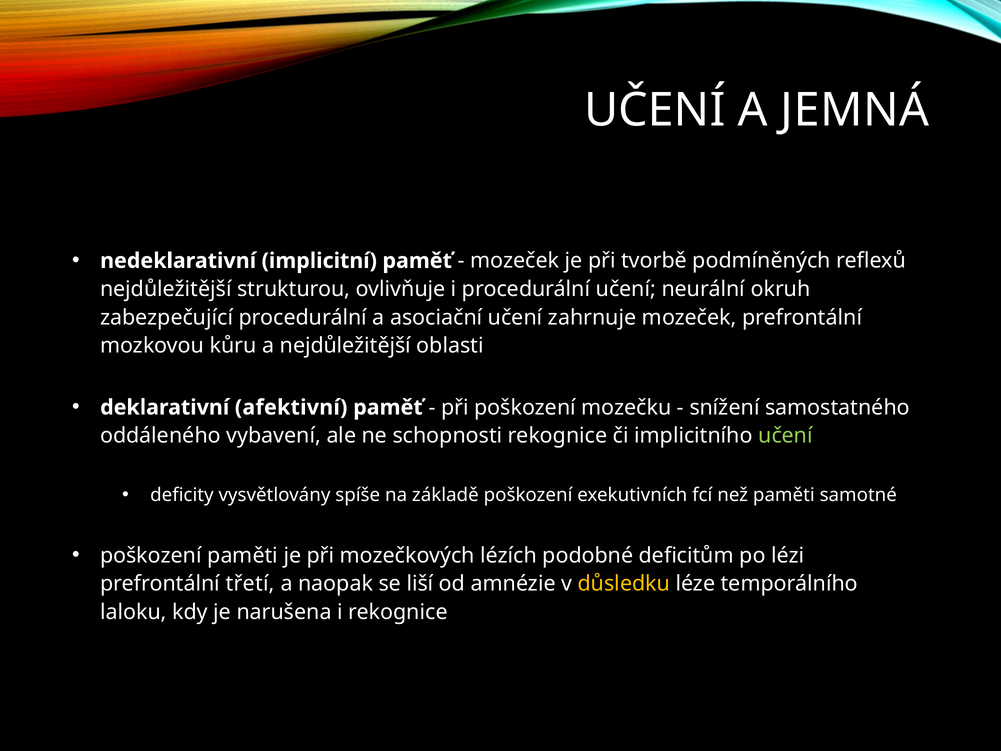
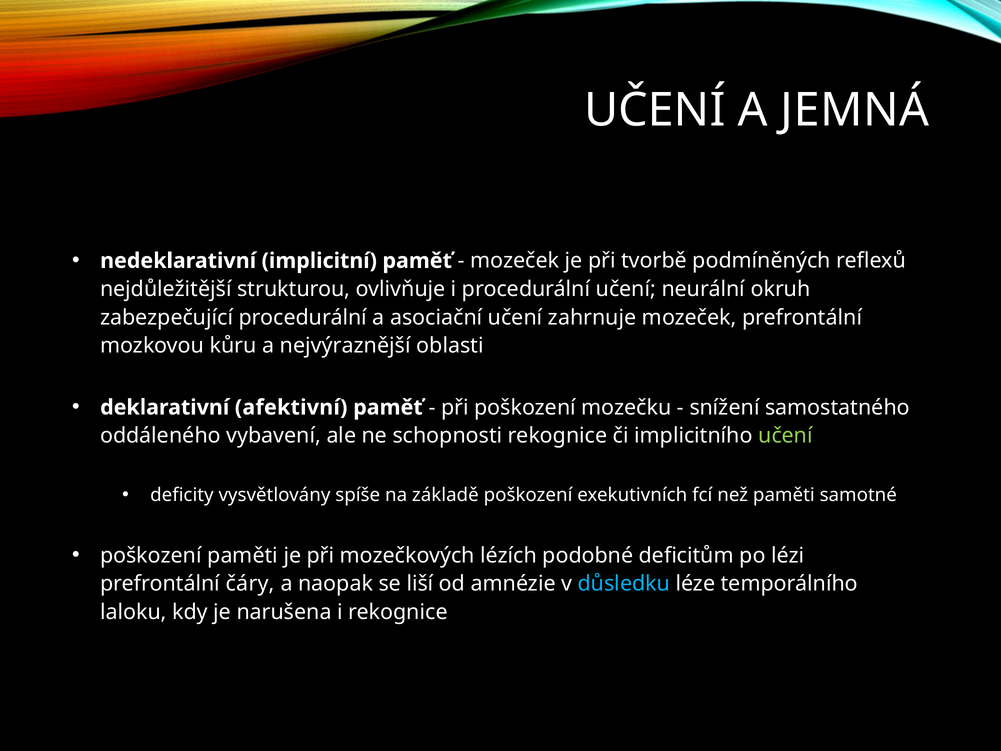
a nejdůležitější: nejdůležitější -> nejvýraznější (345, 346)
třetí: třetí -> čáry (250, 584)
důsledku colour: yellow -> light blue (624, 584)
